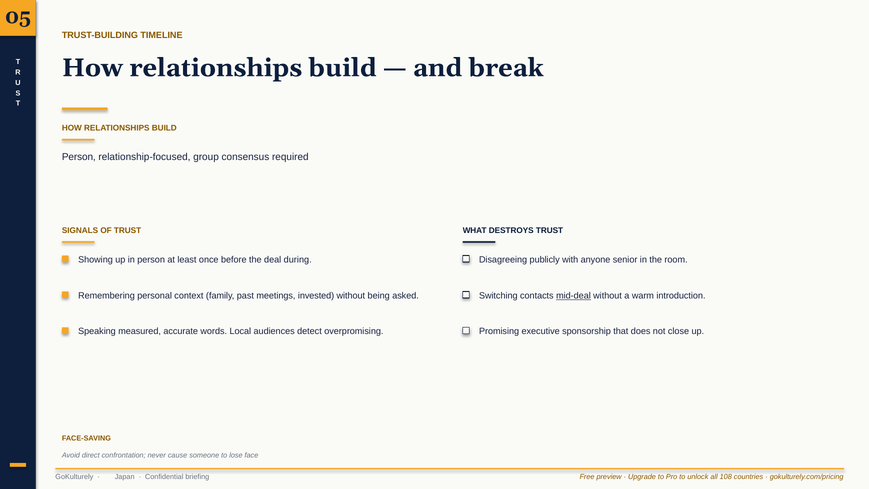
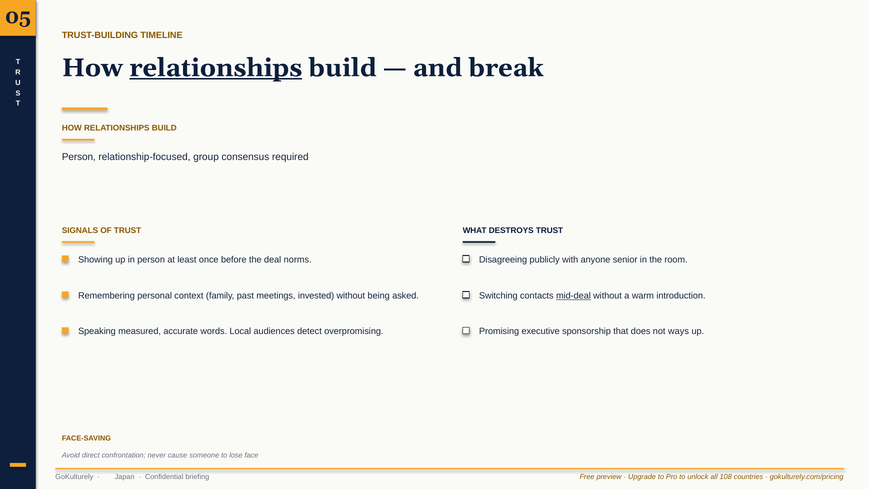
relationships underline: none -> present (216, 68)
during: during -> norms (298, 260)
close: close -> ways (678, 331)
